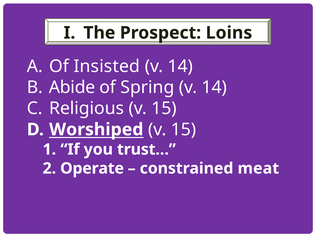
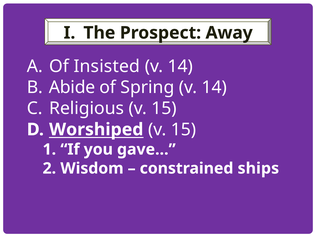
Loins: Loins -> Away (229, 33)
trust…: trust… -> gave… (146, 149)
Operate: Operate -> Wisdom (92, 168)
meat: meat -> ships (258, 168)
